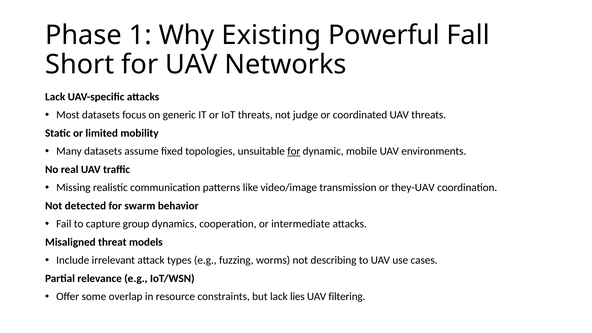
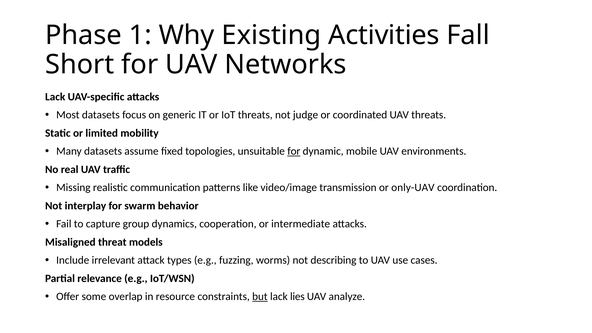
Powerful: Powerful -> Activities (384, 35)
they-UAV: they-UAV -> only-UAV (413, 188)
detected: detected -> interplay (85, 206)
but underline: none -> present (260, 297)
filtering: filtering -> analyze (347, 297)
